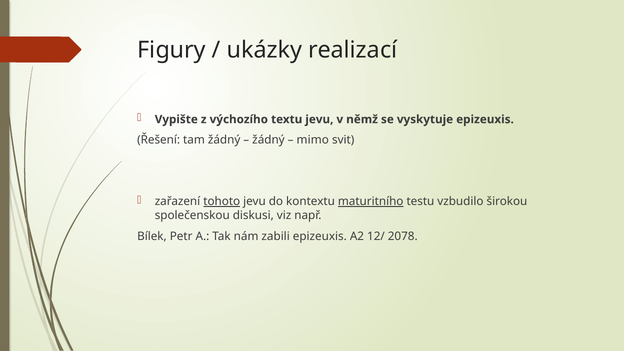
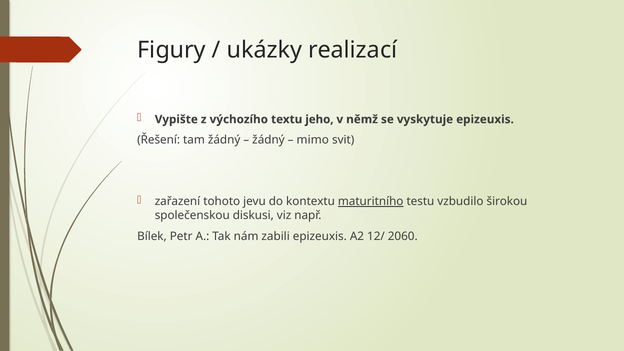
textu jevu: jevu -> jeho (319, 119)
tohoto underline: present -> none (222, 202)
2078: 2078 -> 2060 (403, 236)
